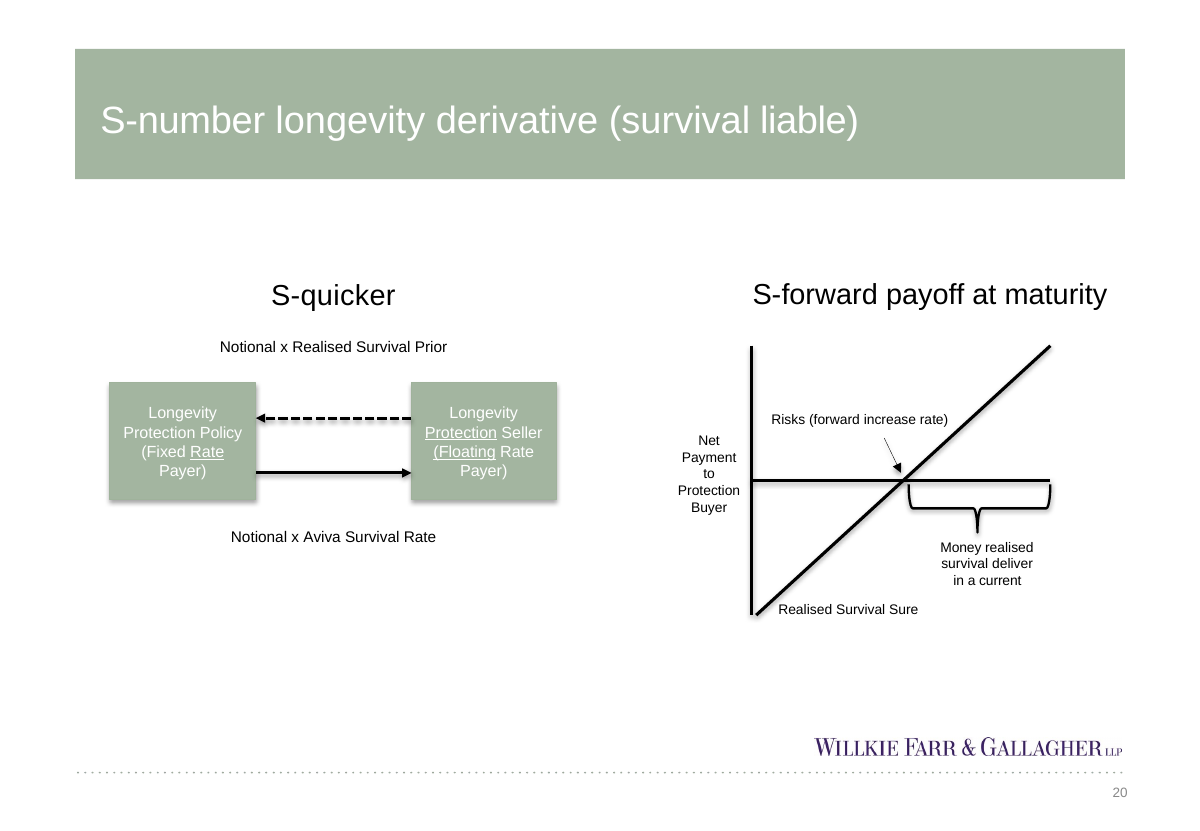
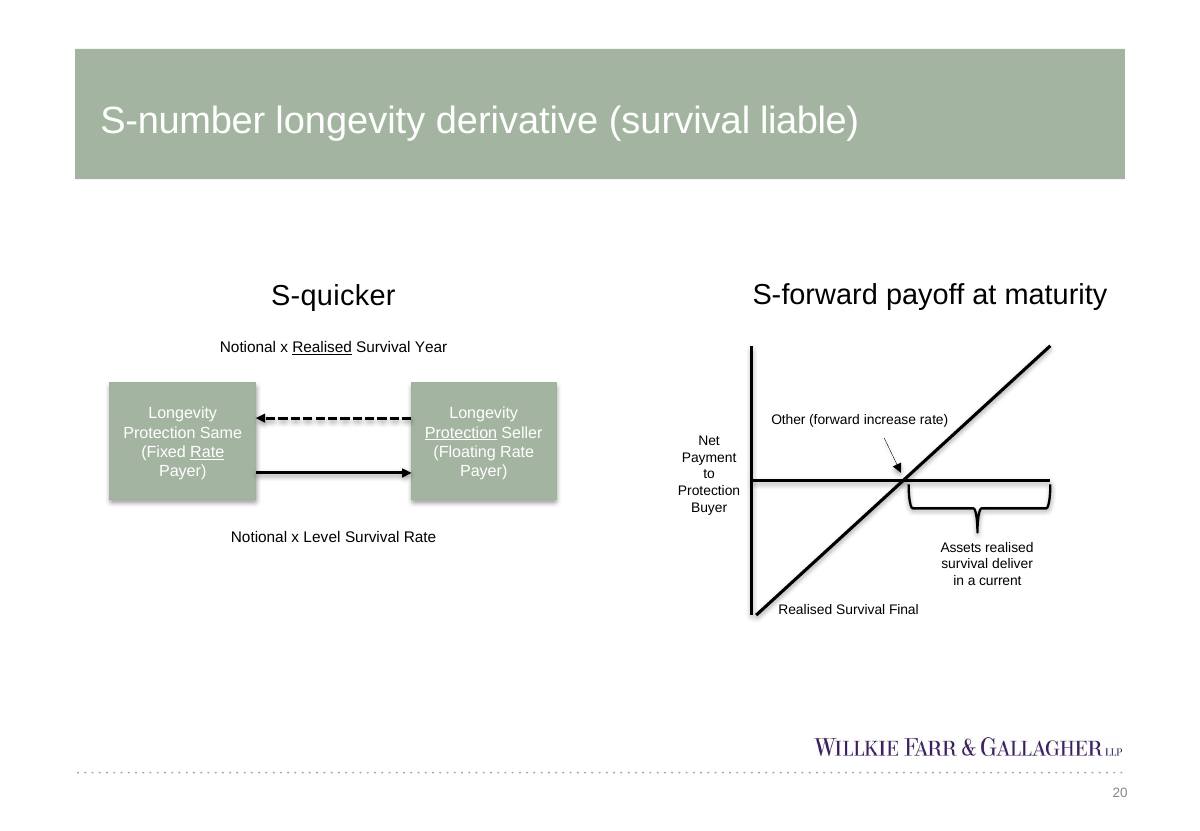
Realised underline: none -> present (322, 348)
Prior: Prior -> Year (431, 348)
Risks: Risks -> Other (788, 420)
Policy: Policy -> Same (221, 433)
Floating underline: present -> none (465, 452)
Aviva: Aviva -> Level (322, 537)
Money: Money -> Assets (961, 547)
Sure: Sure -> Final (904, 609)
